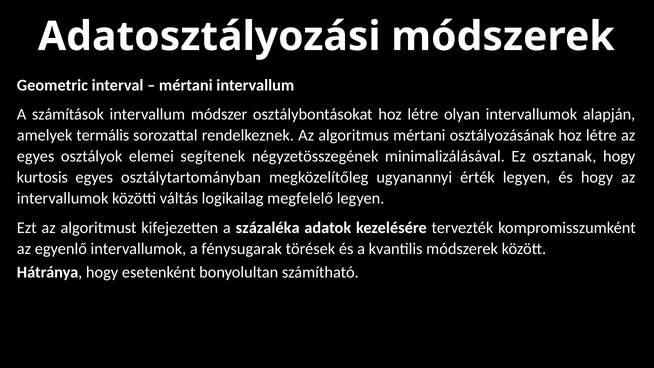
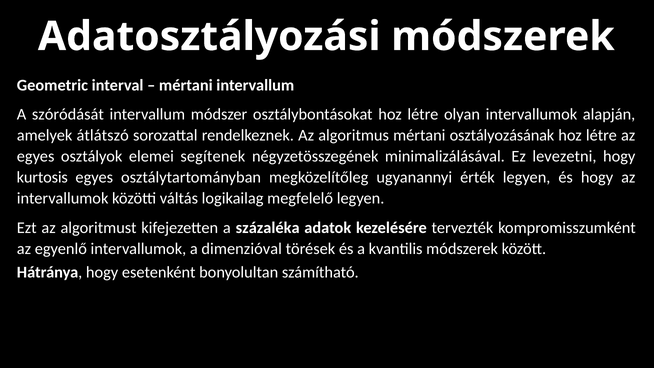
számítások: számítások -> szóródását (68, 114)
termális: termális -> átlátszó (103, 135)
osztanak: osztanak -> levezetni (564, 156)
fénysugarak: fénysugarak -> dimenzióval (242, 249)
